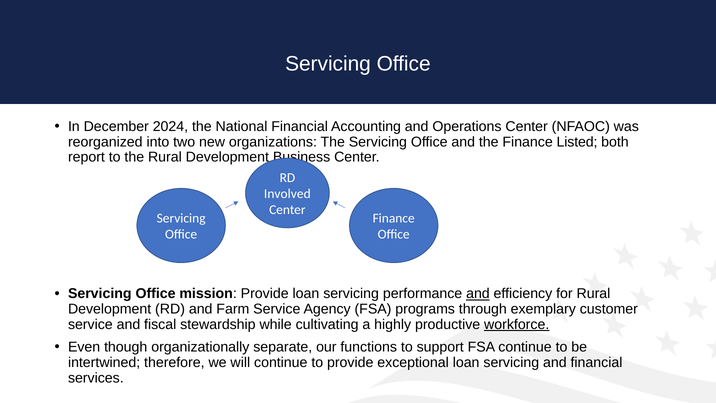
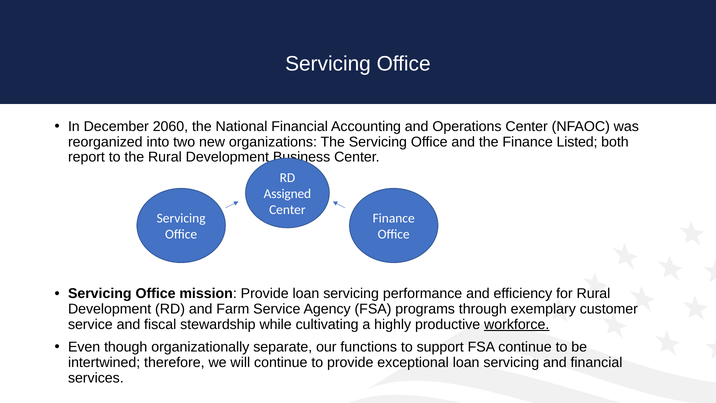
2024: 2024 -> 2060 (170, 127)
Involved: Involved -> Assigned (287, 194)
and underline: present -> none (478, 294)
